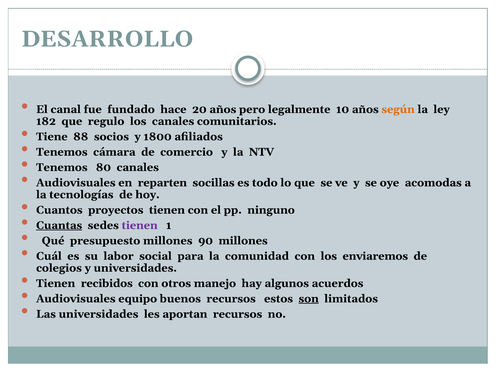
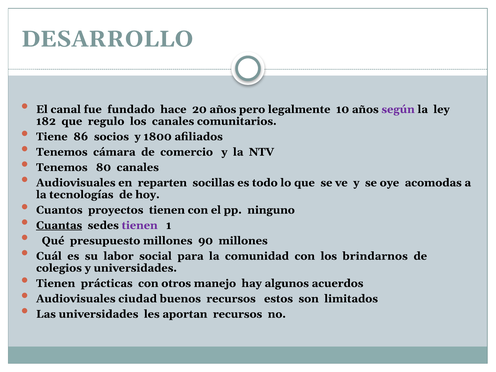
según colour: orange -> purple (398, 109)
88: 88 -> 86 (81, 137)
enviaremos: enviaremos -> brindarnos (375, 256)
recibidos: recibidos -> prácticas (107, 283)
equipo: equipo -> ciudad (138, 299)
son underline: present -> none (309, 299)
